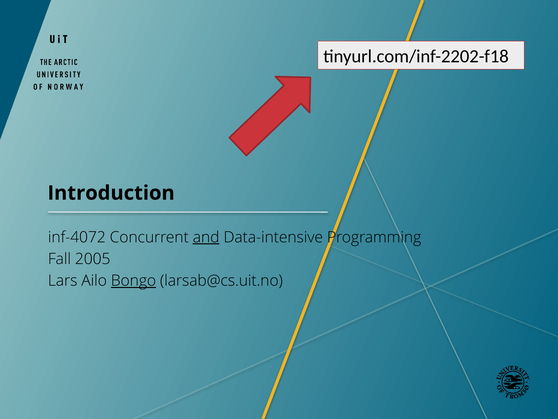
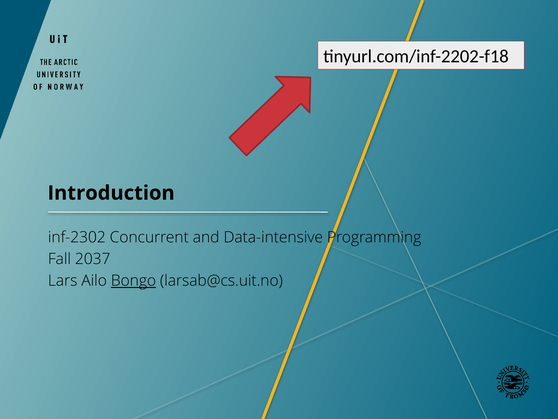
inf-4072: inf-4072 -> inf-2302 (77, 237)
and underline: present -> none (206, 237)
2005: 2005 -> 2037 (93, 259)
